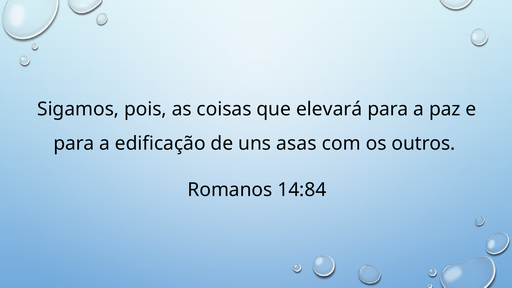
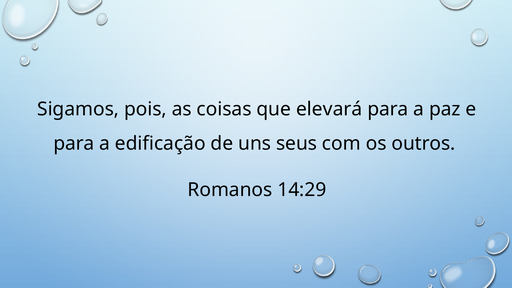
asas: asas -> seus (297, 144)
14:84: 14:84 -> 14:29 (302, 190)
